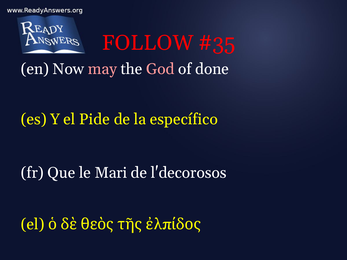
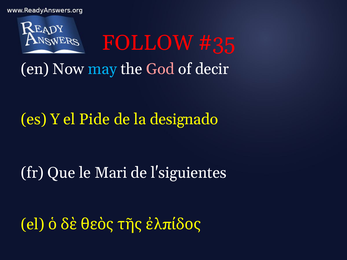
may colour: pink -> light blue (102, 69)
done: done -> decir (212, 69)
específico: específico -> designado (184, 119)
l'decorosos: l'decorosos -> l'siguientes (189, 173)
